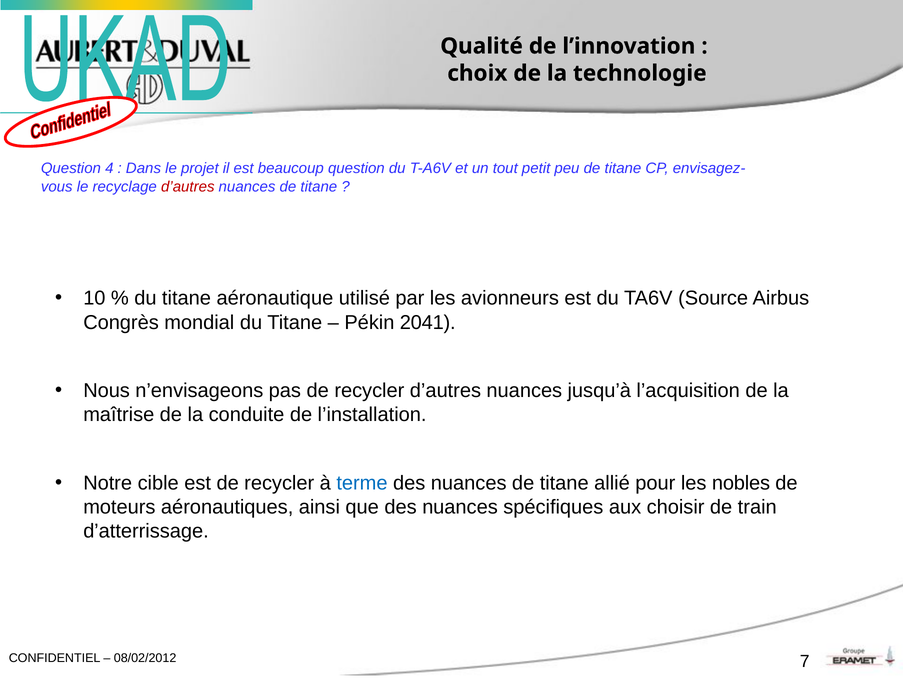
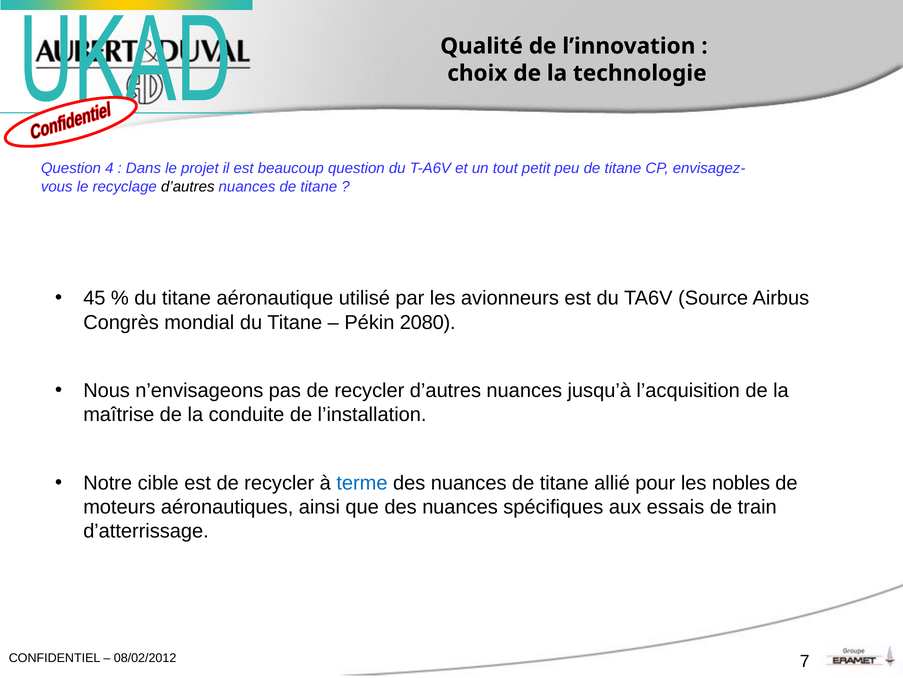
d’autres colour: red -> black (188, 186)
10: 10 -> 45 (94, 298)
2041: 2041 -> 2080 (428, 322)
choisir: choisir -> essais (675, 507)
